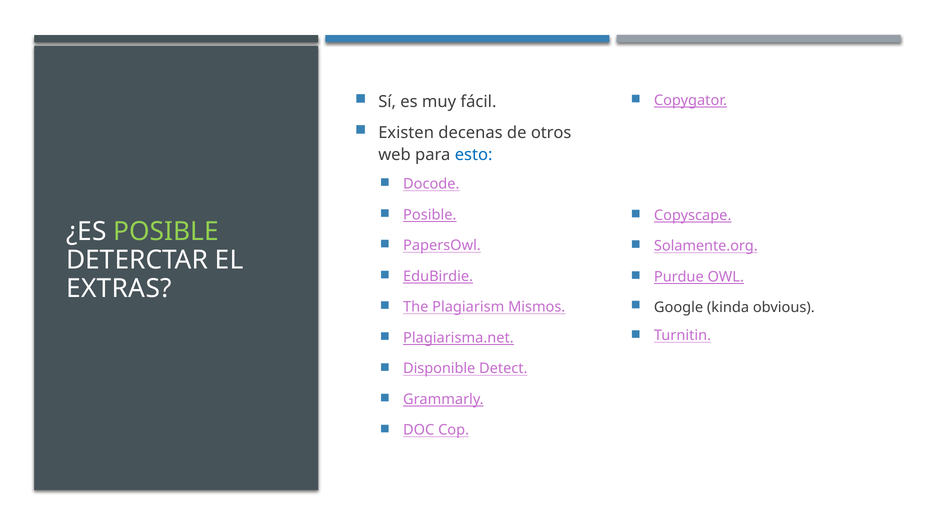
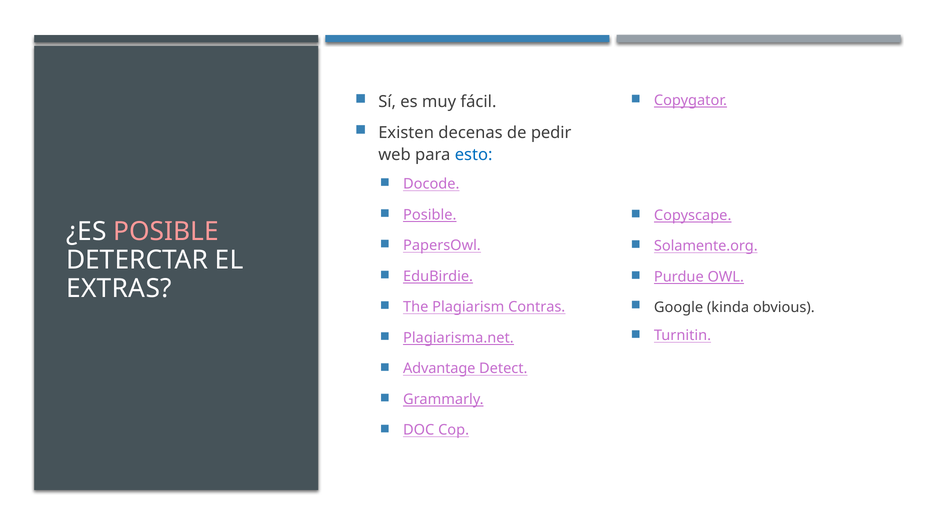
otros: otros -> pedir (551, 133)
POSIBLE colour: light green -> pink (166, 232)
Mismos: Mismos -> Contras (537, 307)
Disponible: Disponible -> Advantage (439, 369)
